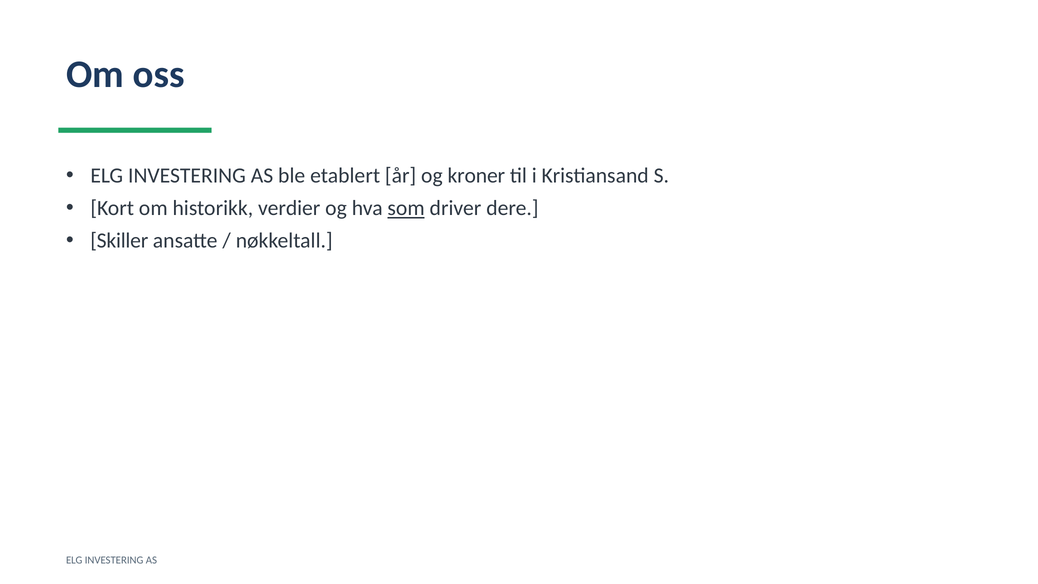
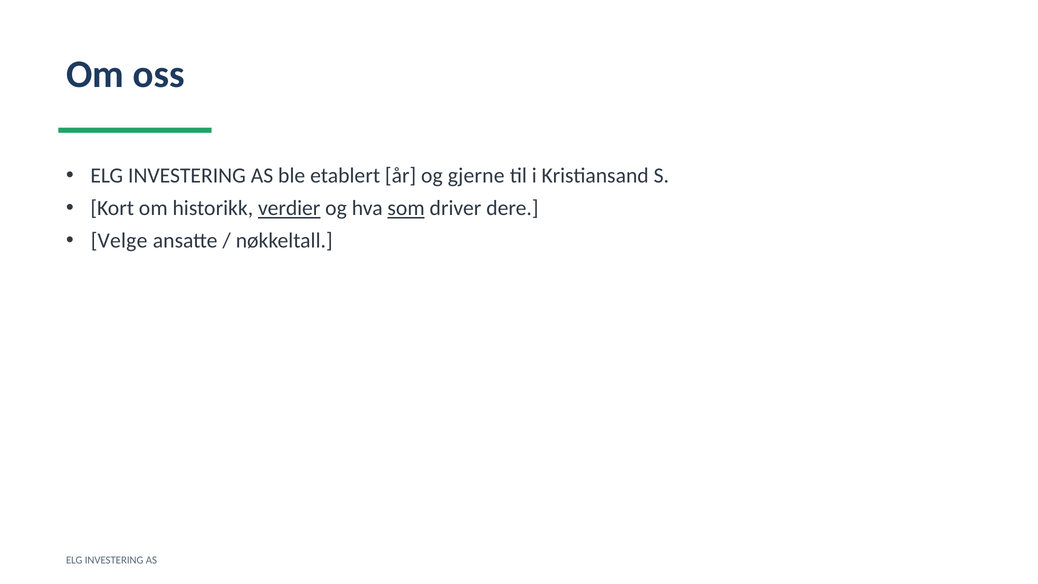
kroner: kroner -> gjerne (476, 176)
verdier underline: none -> present (289, 208)
Skiller: Skiller -> Velge (119, 241)
